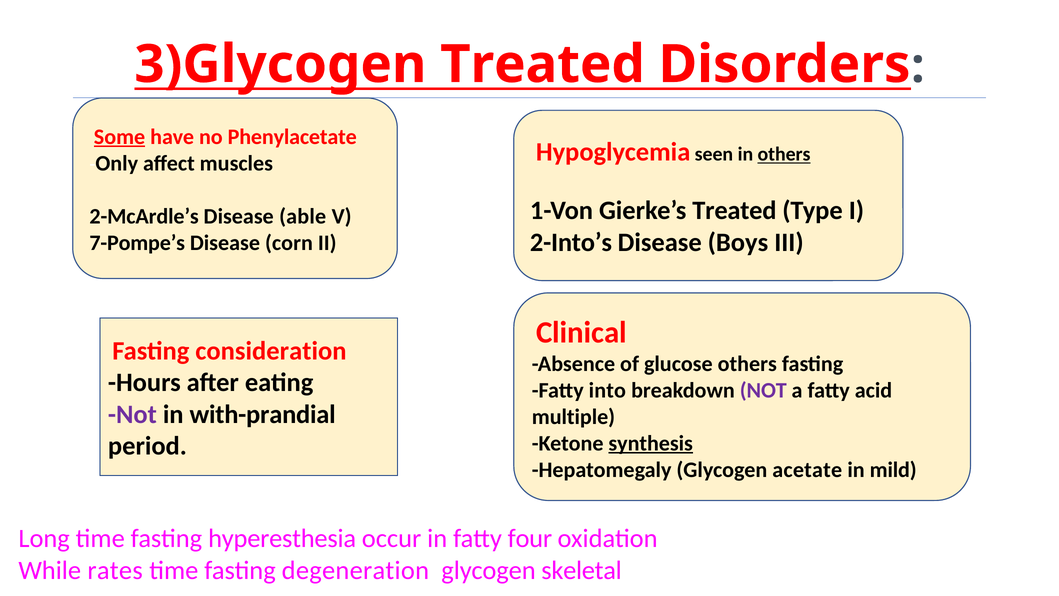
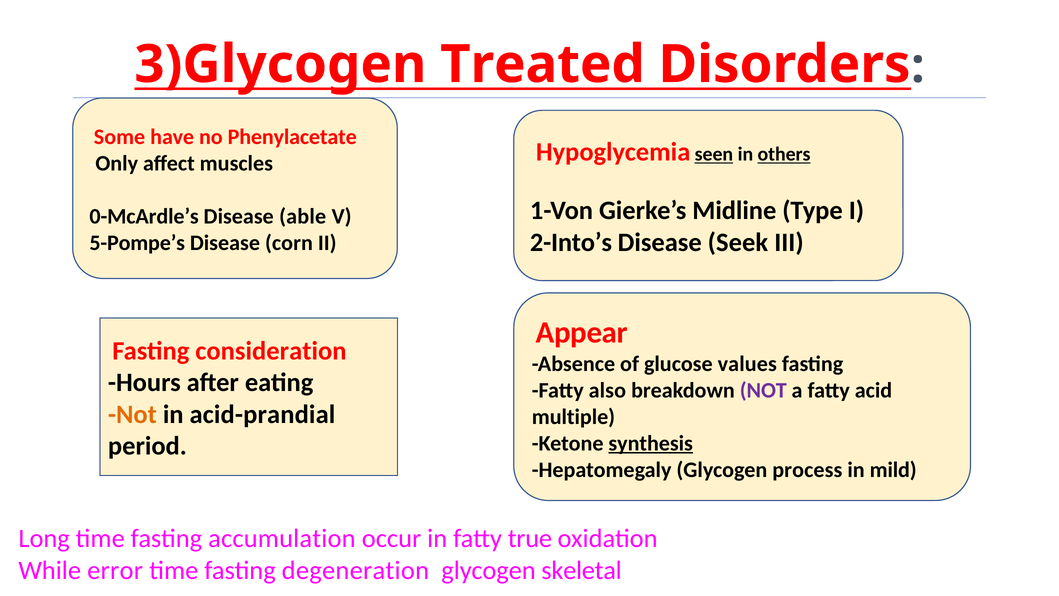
Some underline: present -> none (120, 137)
seen underline: none -> present (714, 154)
Gierke’s Treated: Treated -> Midline (734, 210)
2-McArdle’s: 2-McArdle’s -> 0-McArdle’s (144, 216)
Boys: Boys -> Seek (738, 242)
7-Pompe’s: 7-Pompe’s -> 5-Pompe’s (137, 243)
Clinical: Clinical -> Appear (582, 332)
glucose others: others -> values (747, 364)
into: into -> also (607, 390)
Not colour: purple -> orange (132, 414)
with-prandial: with-prandial -> acid-prandial (262, 414)
acetate: acetate -> process (807, 470)
hyperesthesia: hyperesthesia -> accumulation (282, 538)
four: four -> true (530, 538)
rates: rates -> error (115, 570)
